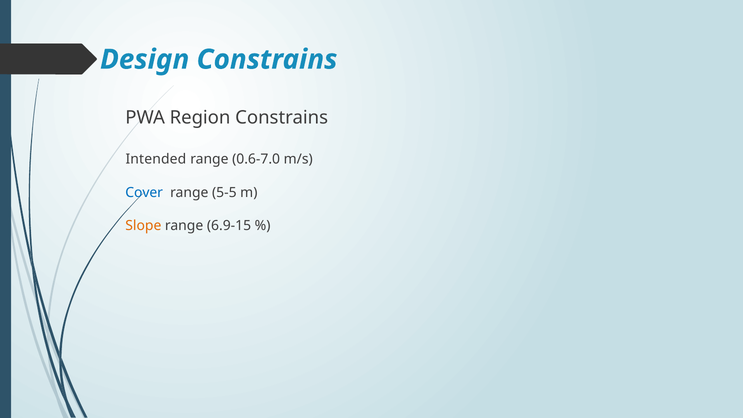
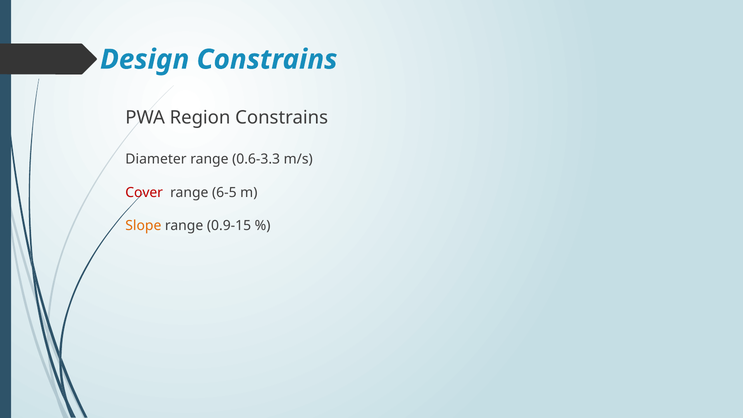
Intended: Intended -> Diameter (156, 159)
0.6-7.0: 0.6-7.0 -> 0.6-3.3 (256, 159)
Cover colour: blue -> red (144, 192)
5-5: 5-5 -> 6-5 (224, 192)
6.9-15: 6.9-15 -> 0.9-15 (229, 226)
